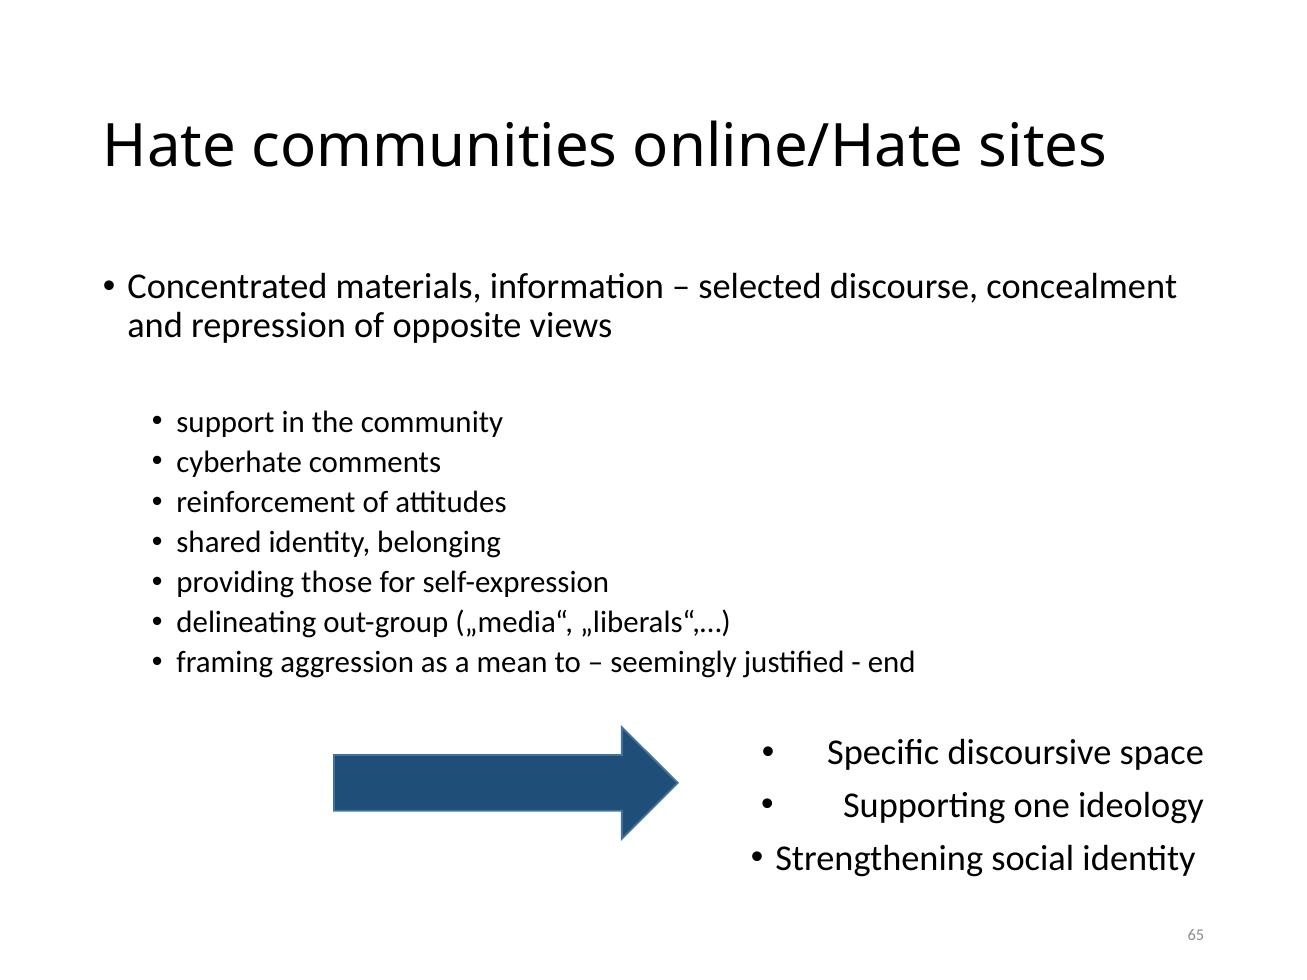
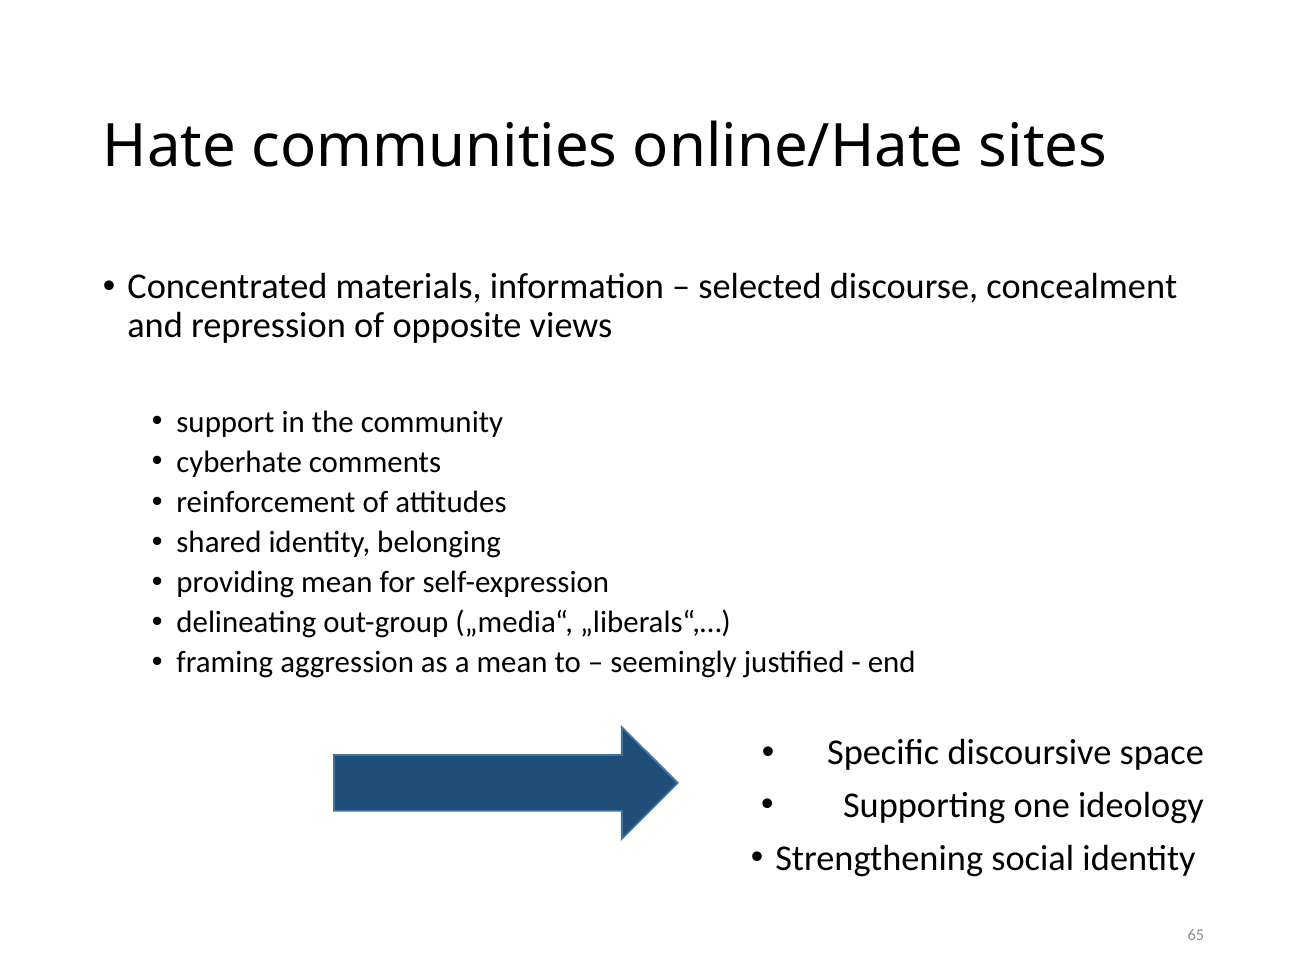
providing those: those -> mean (337, 583)
